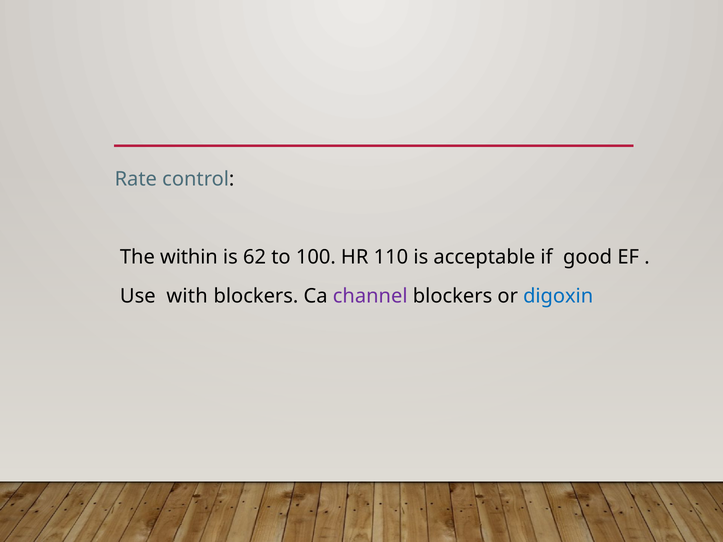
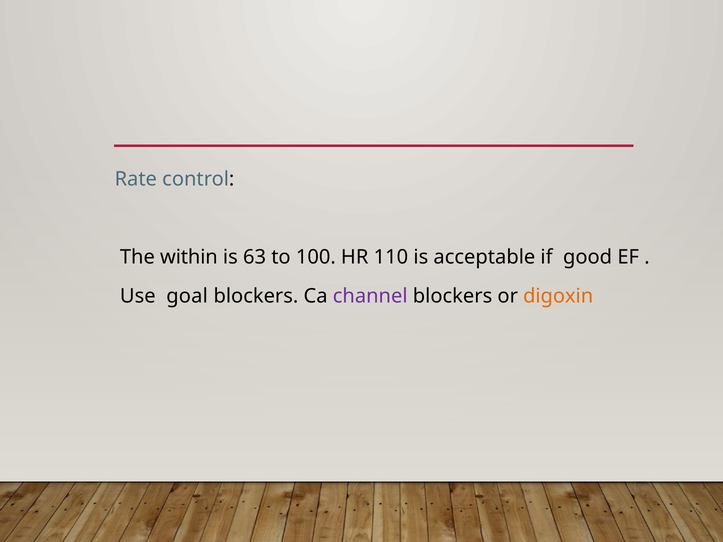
62: 62 -> 63 (255, 257)
with: with -> goal (187, 296)
digoxin colour: blue -> orange (558, 296)
